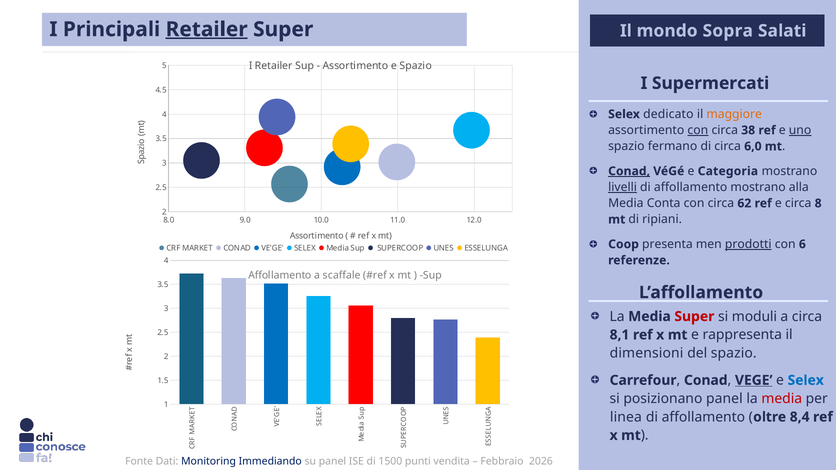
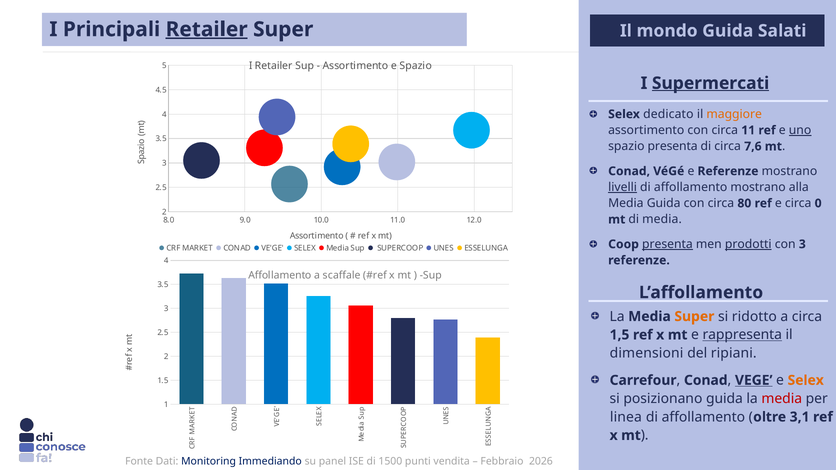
mondo Sopra: Sopra -> Guida (728, 31)
Supermercati underline: none -> present (711, 83)
con underline: present -> none (698, 130)
38: 38 -> 11 (748, 130)
spazio fermano: fermano -> presenta (673, 146)
6,0: 6,0 -> 7,6 (753, 146)
Conad underline: present -> none (629, 171)
e Categoria: Categoria -> Referenze (728, 171)
Media Conta: Conta -> Guida (664, 203)
62: 62 -> 80 (744, 203)
8: 8 -> 0 (818, 203)
di ripiani: ripiani -> media (662, 220)
presenta underline: none -> present (667, 244)
con 6: 6 -> 3 (802, 244)
Super colour: red -> orange (694, 317)
moduli: moduli -> ridotto (754, 317)
8,1: 8,1 -> 1,5 (620, 335)
rappresenta underline: none -> present (742, 335)
del spazio: spazio -> ripiani (734, 353)
Selex colour: blue -> orange (806, 380)
posizionano panel: panel -> guida (724, 399)
8,4: 8,4 -> 3,1 (800, 417)
